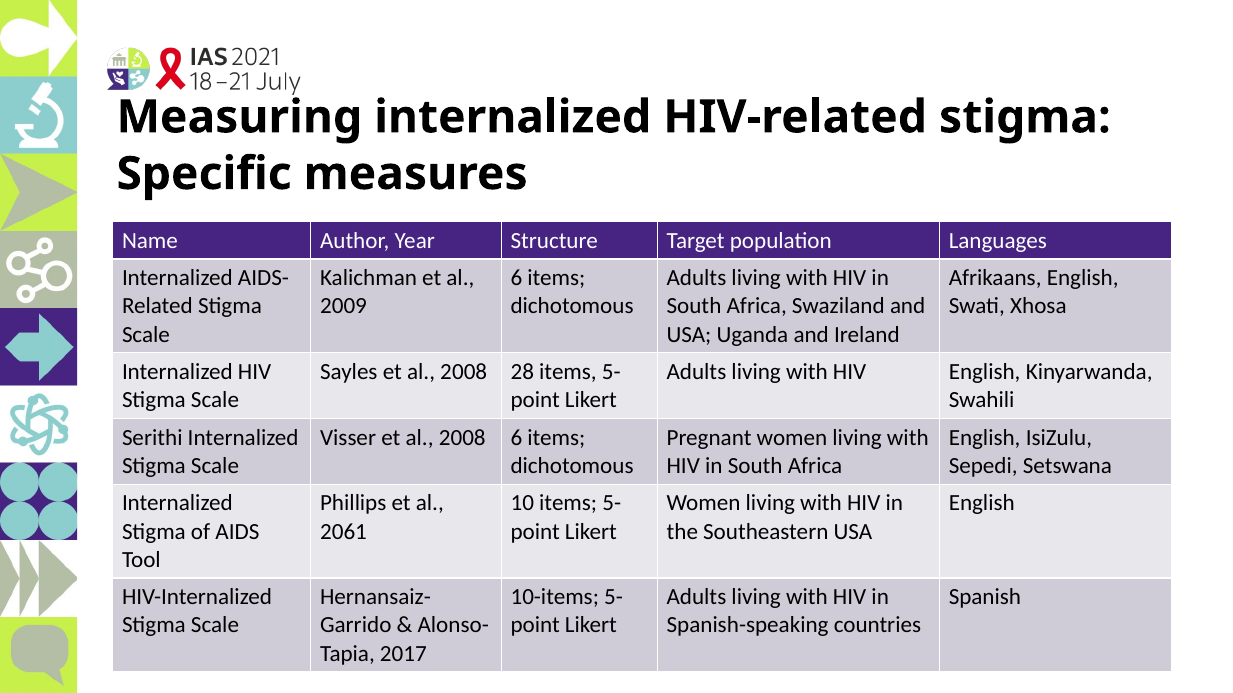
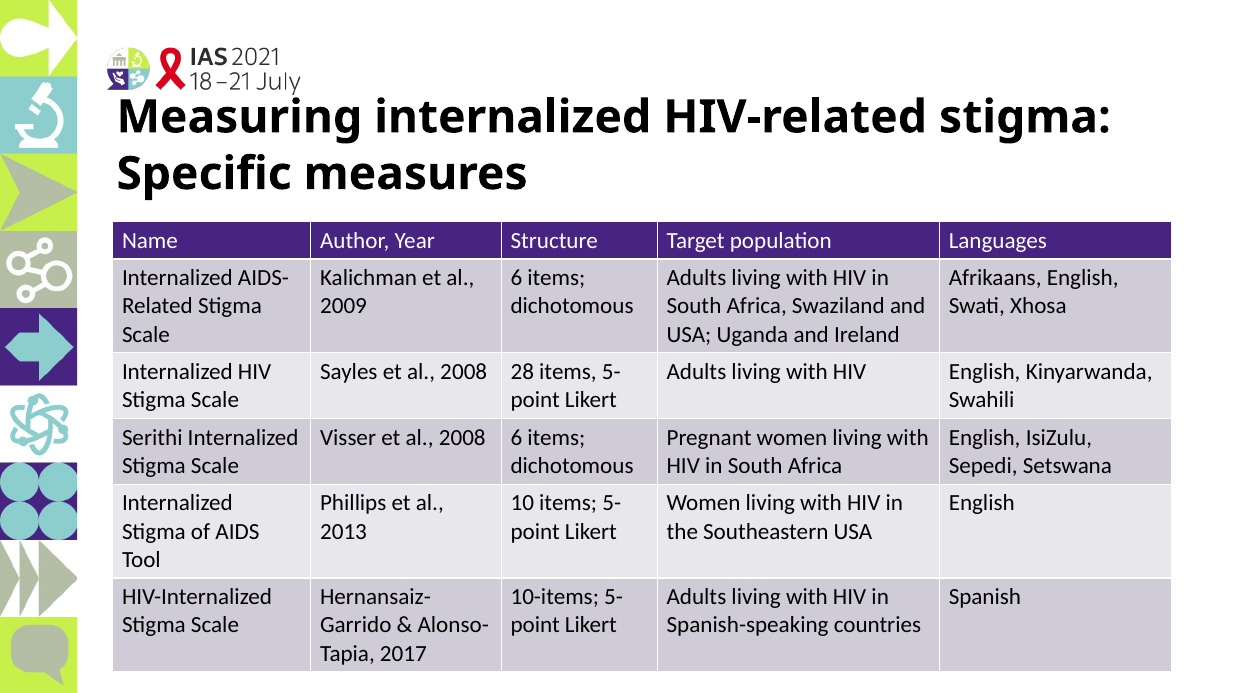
2061: 2061 -> 2013 (344, 532)
